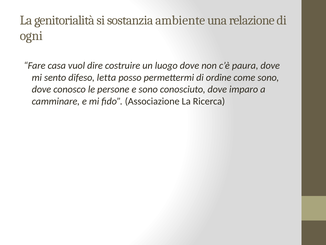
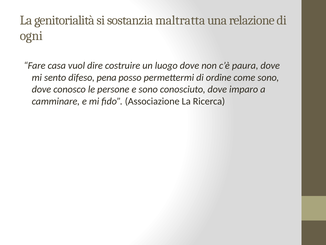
ambiente: ambiente -> maltratta (180, 20)
letta: letta -> pena (107, 77)
